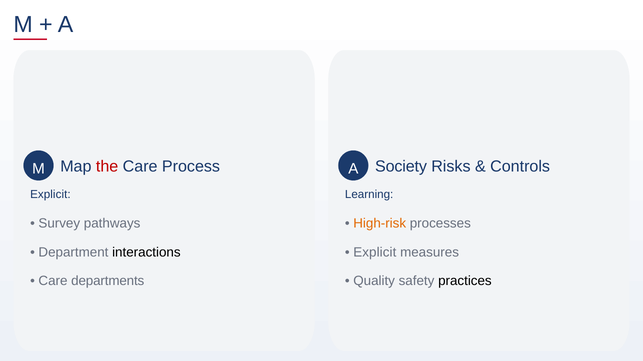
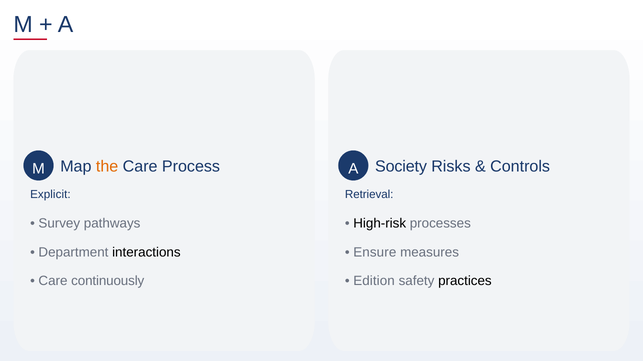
the colour: red -> orange (107, 167)
Learning: Learning -> Retrieval (369, 195)
High-risk colour: orange -> black (380, 224)
Explicit: Explicit -> Ensure (375, 253)
departments: departments -> continuously (108, 282)
Quality: Quality -> Edition (374, 282)
